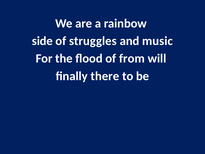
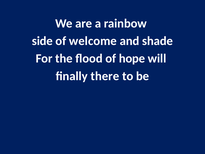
struggles: struggles -> welcome (93, 41)
music: music -> shade (158, 41)
from: from -> hope (132, 58)
